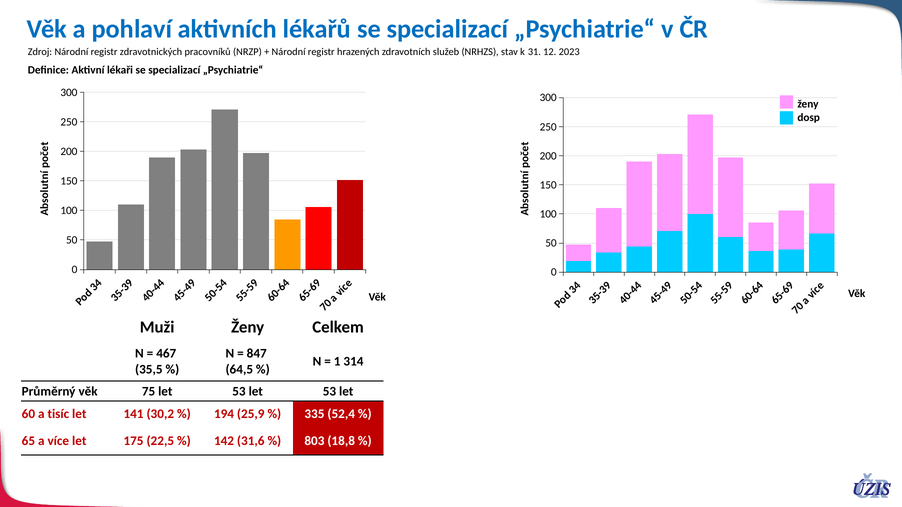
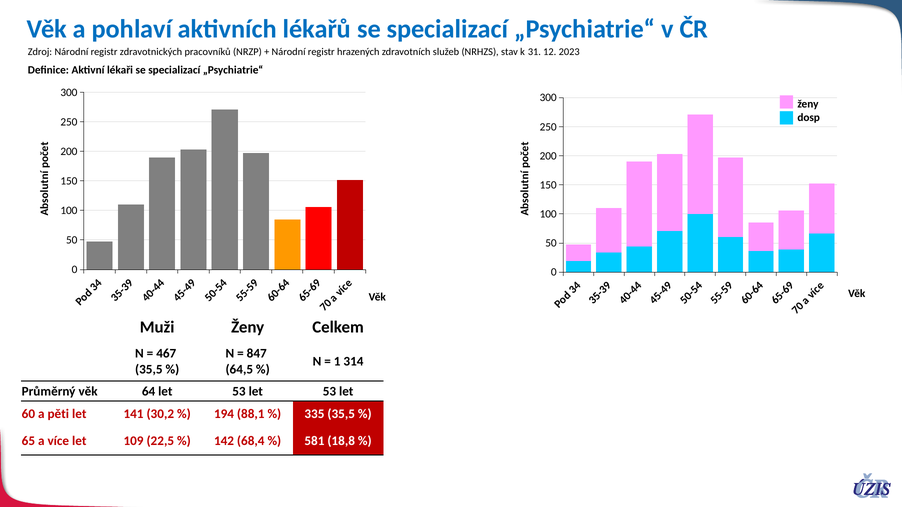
75: 75 -> 64 (149, 392)
tisíc: tisíc -> pěti (58, 414)
25,9: 25,9 -> 88,1 (251, 414)
335 52,4: 52,4 -> 35,5 (341, 414)
175: 175 -> 109 (134, 441)
31,6: 31,6 -> 68,4 (251, 441)
803: 803 -> 581 (314, 441)
